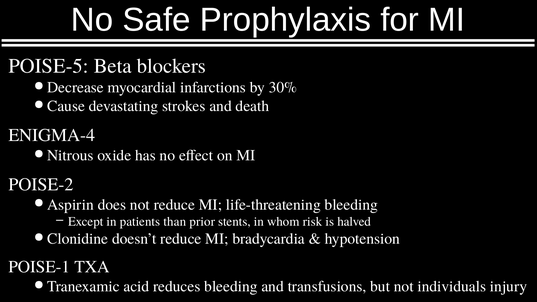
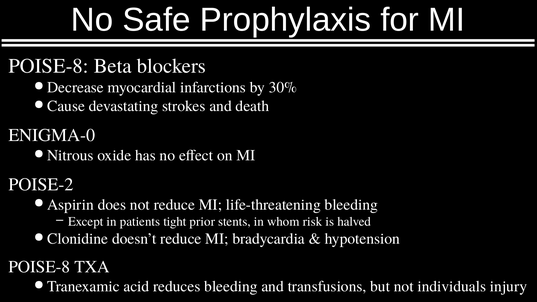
POISE-5: POISE-5 -> POISE-8 (49, 66)
ENIGMA-4: ENIGMA-4 -> ENIGMA-0 (52, 135)
than: than -> tight (175, 222)
POISE-1: POISE-1 -> POISE-8 (39, 267)
